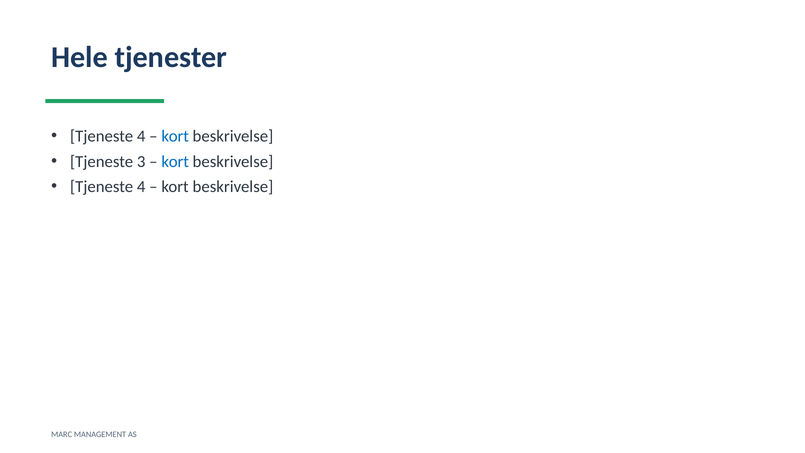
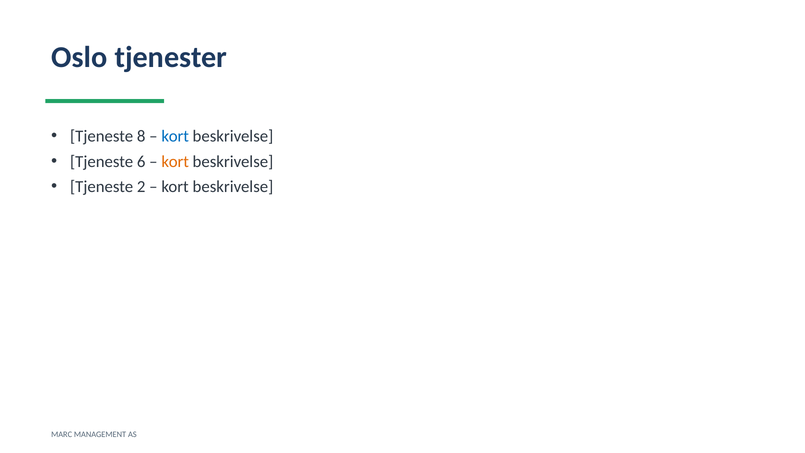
Hele: Hele -> Oslo (79, 57)
4: 4 -> 8 (141, 136)
3: 3 -> 6 (141, 162)
kort colour: blue -> orange (175, 162)
4: 4 -> 2 (141, 187)
